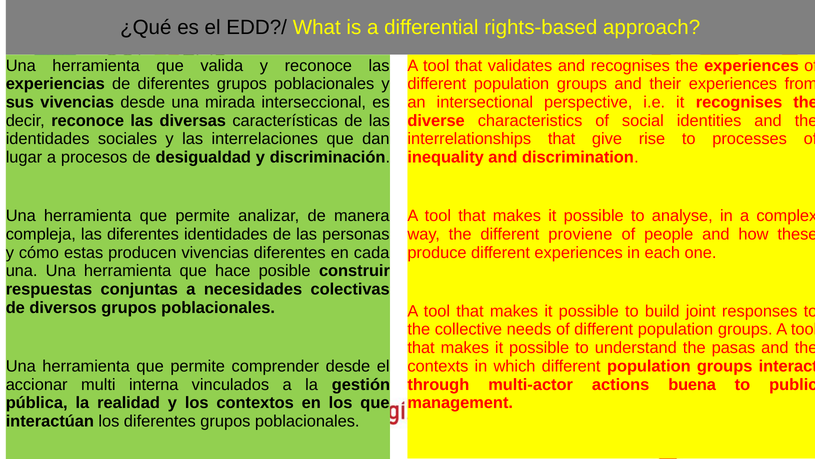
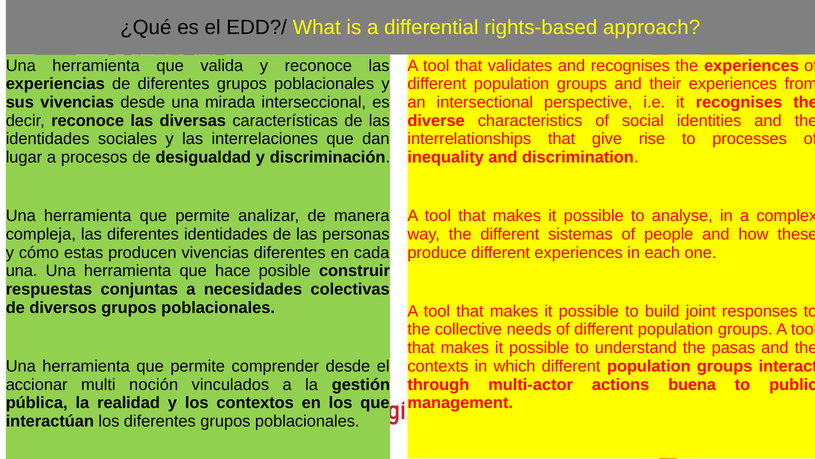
proviene: proviene -> sistemas (580, 234)
interna: interna -> noción (154, 384)
